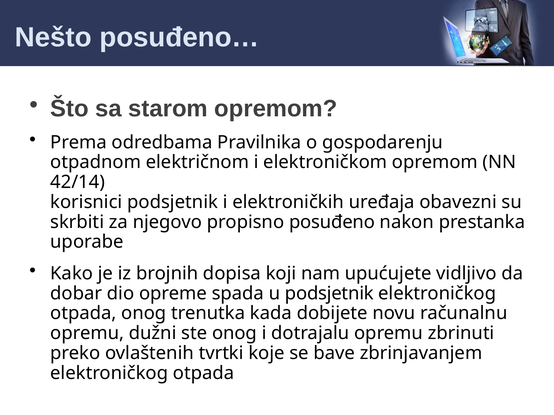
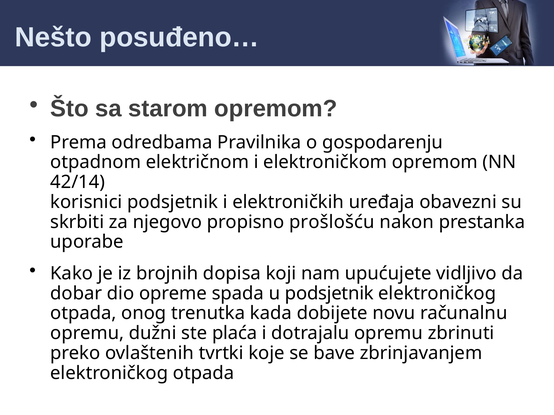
posuđeno: posuđeno -> prošlošću (332, 222)
ste onog: onog -> plaća (235, 334)
